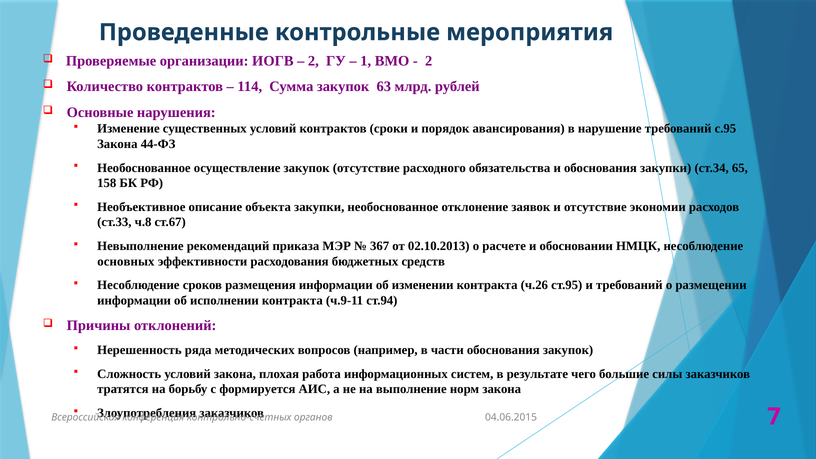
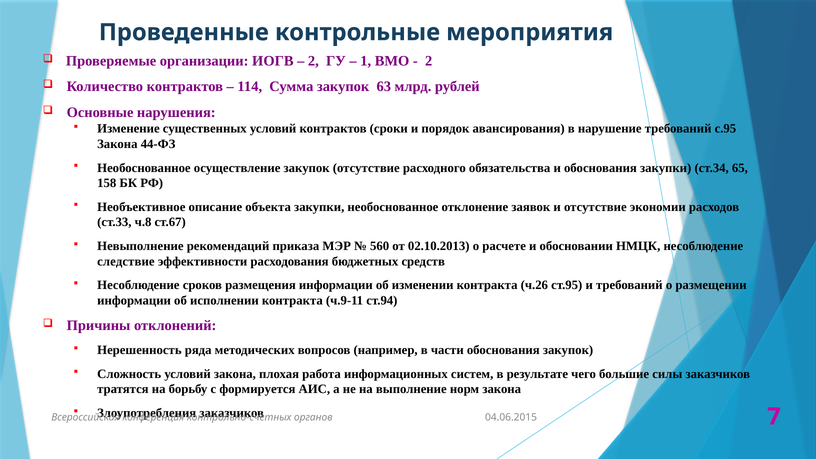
367: 367 -> 560 (380, 246)
основных: основных -> следствие (126, 261)
